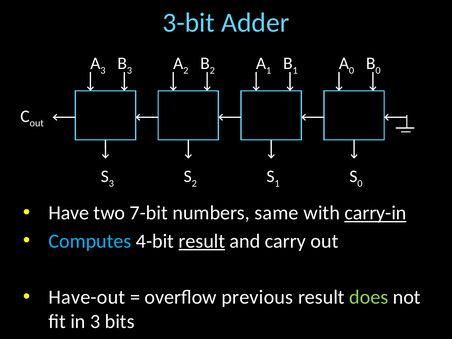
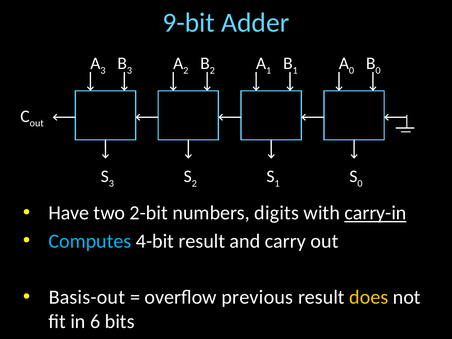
3-bit: 3-bit -> 9-bit (189, 23)
7-bit: 7-bit -> 2-bit (149, 213)
same: same -> digits (277, 213)
result underline: present -> none (202, 241)
Have-out: Have-out -> Basis-out (87, 297)
does colour: light green -> yellow (369, 297)
in 3: 3 -> 6 (95, 321)
